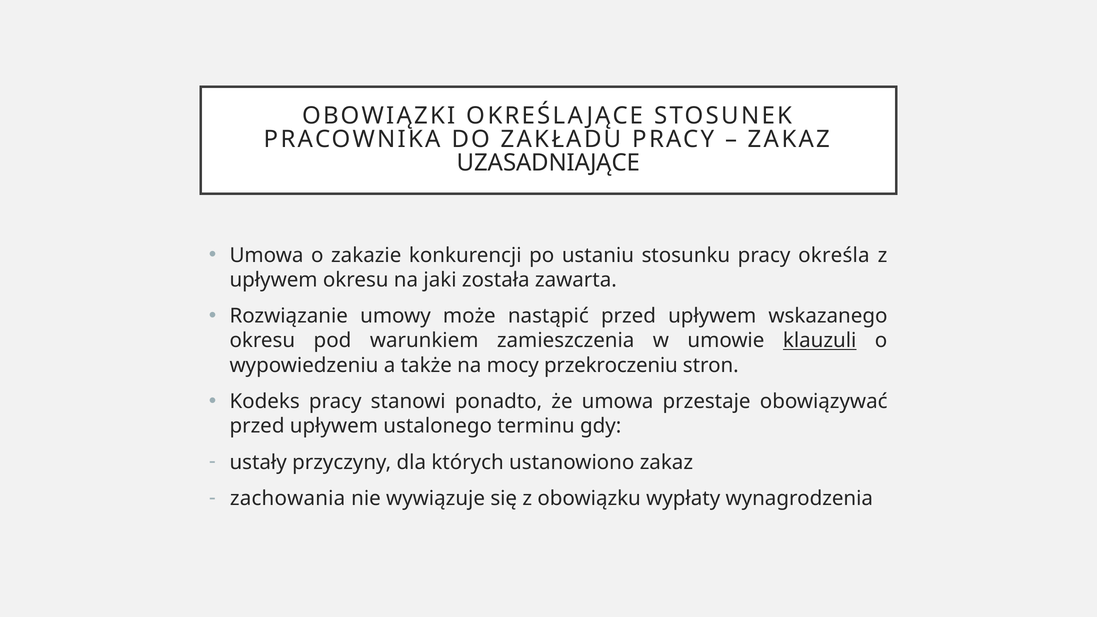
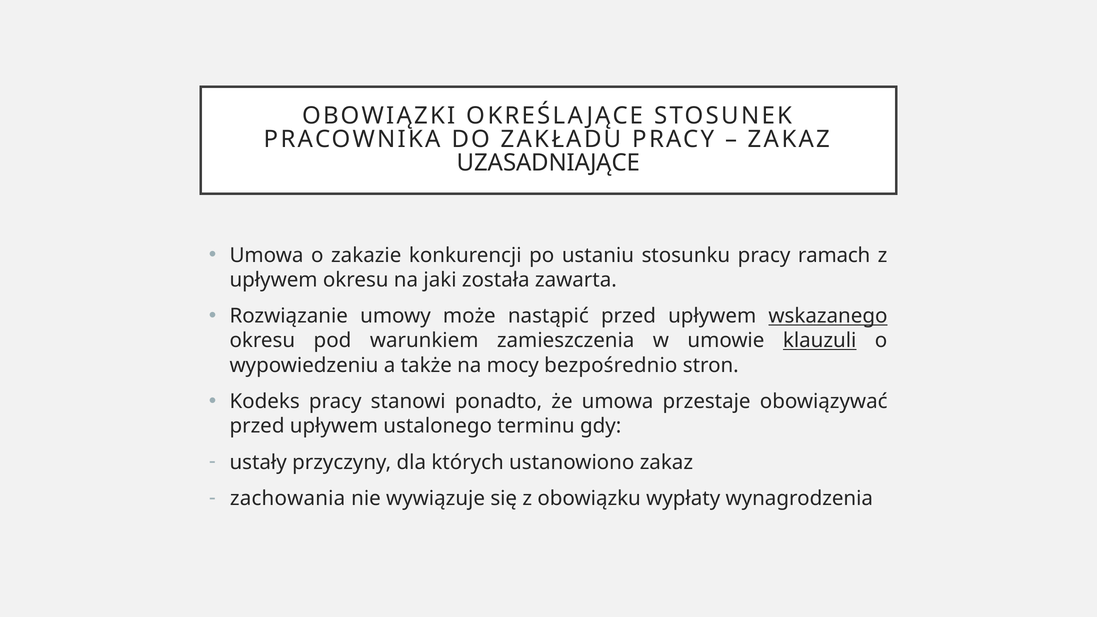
określa: określa -> ramach (834, 255)
wskazanego underline: none -> present (828, 316)
przekroczeniu: przekroczeniu -> bezpośrednio (611, 365)
